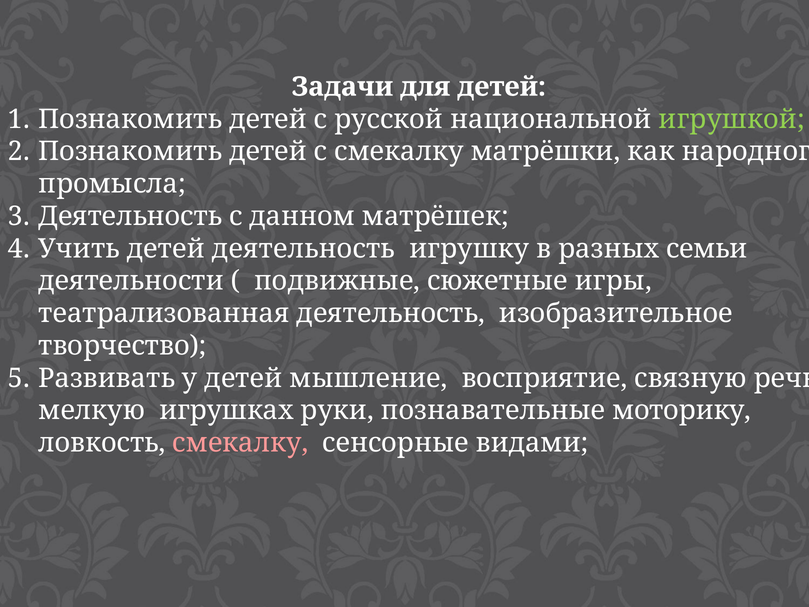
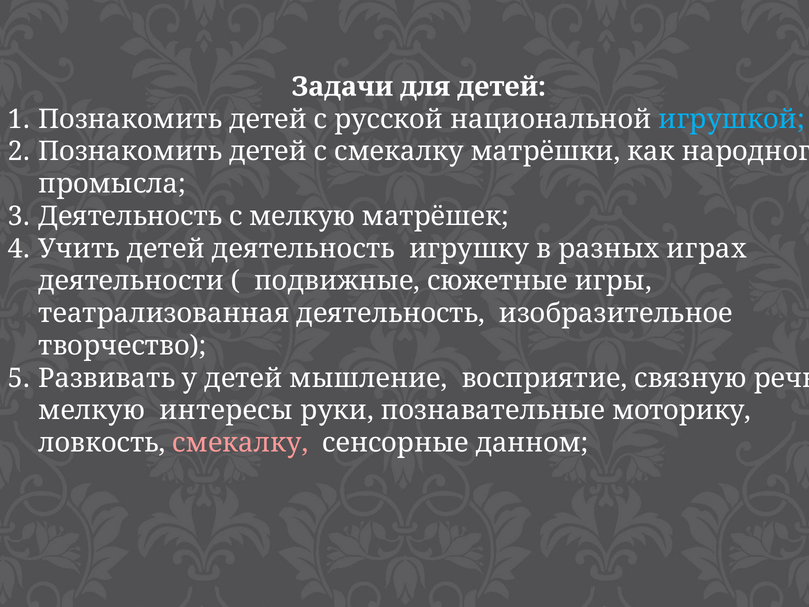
игрушкой colour: light green -> light blue (732, 119)
с данном: данном -> мелкую (302, 216)
семьи: семьи -> играх (707, 249)
игрушках: игрушках -> интересы (226, 410)
видами: видами -> данном (532, 443)
